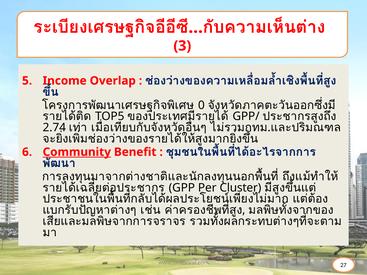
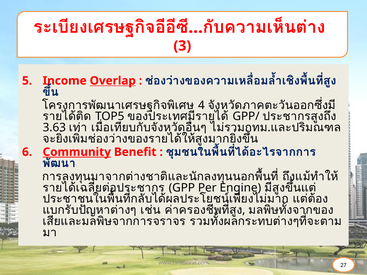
Overlap underline: none -> present (113, 81)
0: 0 -> 4 (201, 105)
2.74: 2.74 -> 3.63 (54, 128)
Cluster: Cluster -> Engine (240, 188)
